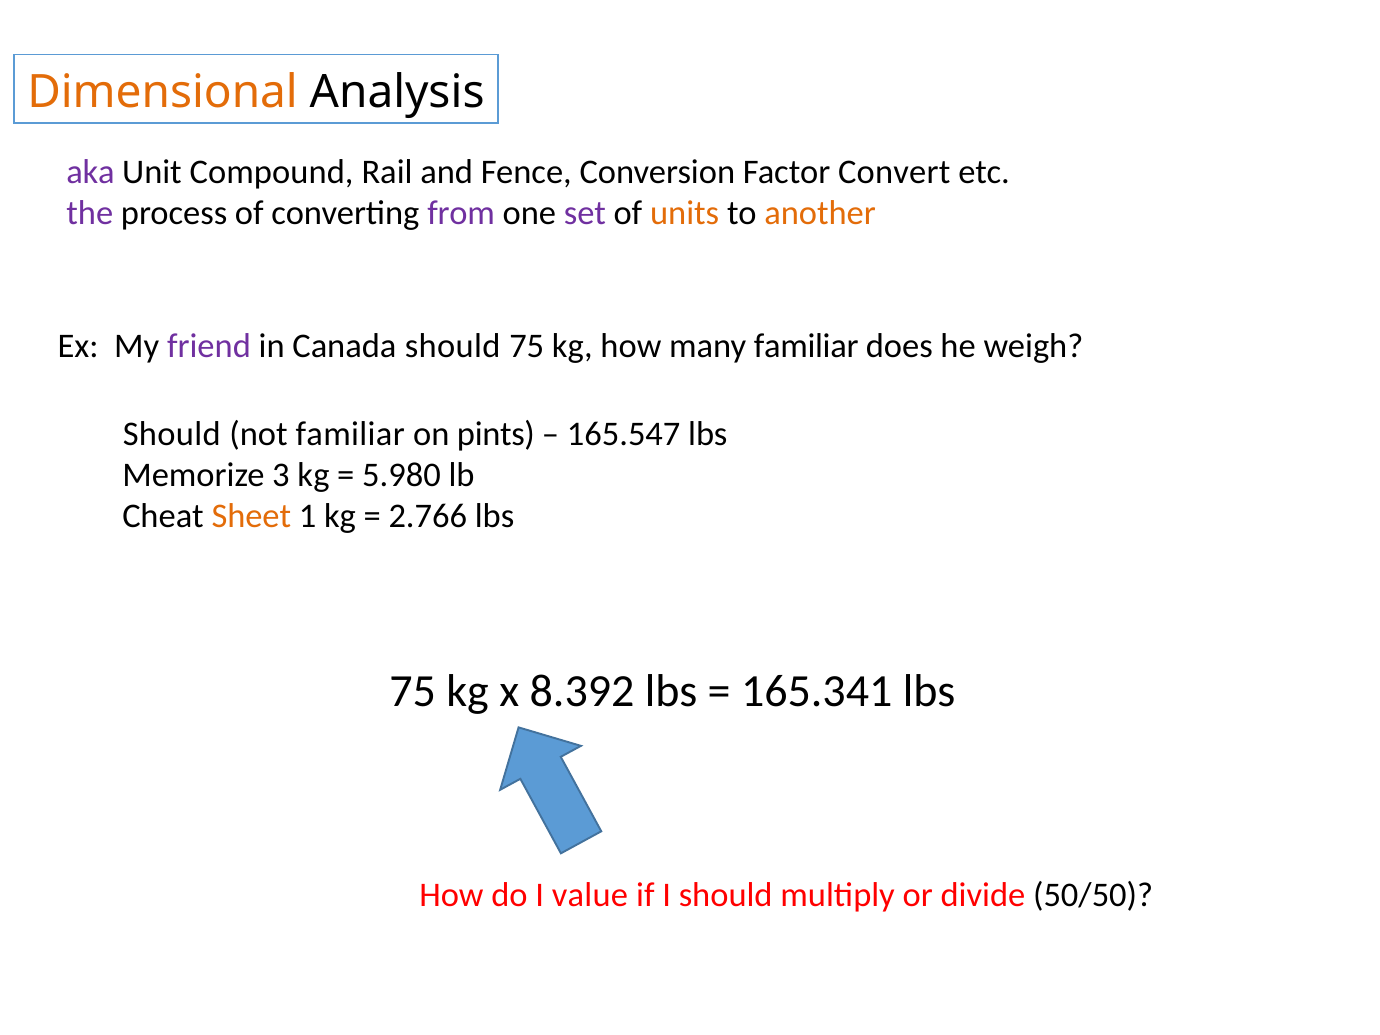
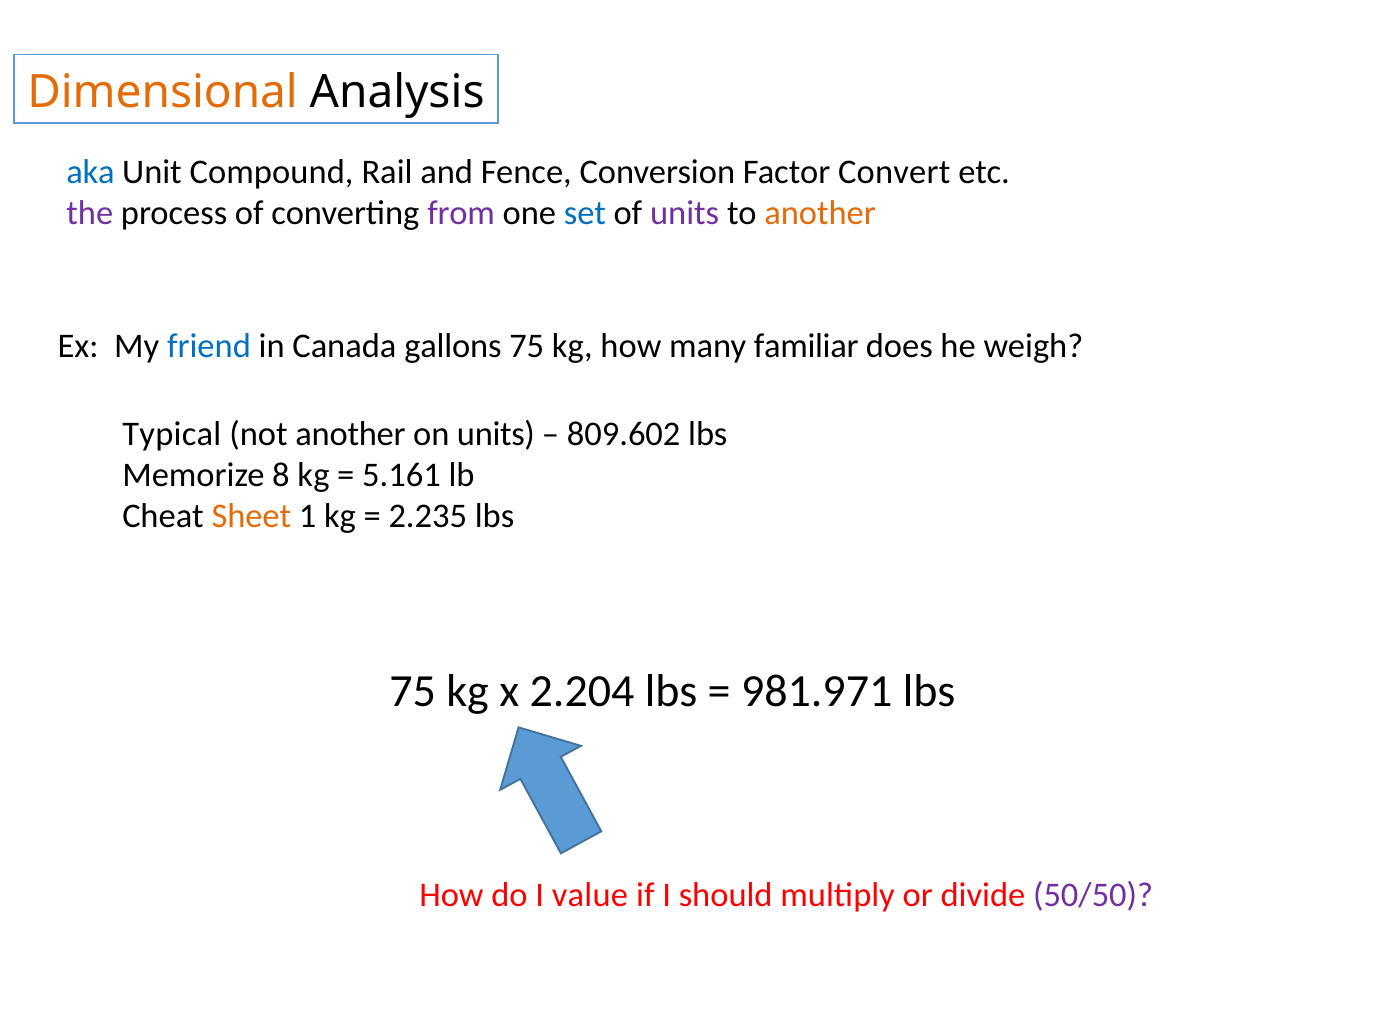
aka colour: purple -> blue (91, 172)
set colour: purple -> blue (585, 214)
units colour: orange -> purple (685, 214)
friend colour: purple -> blue (209, 346)
Canada should: should -> gallons (453, 346)
Should: Should -> Typical (172, 434)
not familiar: familiar -> another (350, 434)
on pints: pints -> units (496, 434)
165.547: 165.547 -> 809.602 (624, 434)
3: 3 -> 8 (281, 475)
5.980: 5.980 -> 5.161 (401, 475)
2.766: 2.766 -> 2.235 (428, 517)
8.392: 8.392 -> 2.204 (582, 692)
165.341: 165.341 -> 981.971 (817, 692)
50/50 colour: black -> purple (1093, 896)
